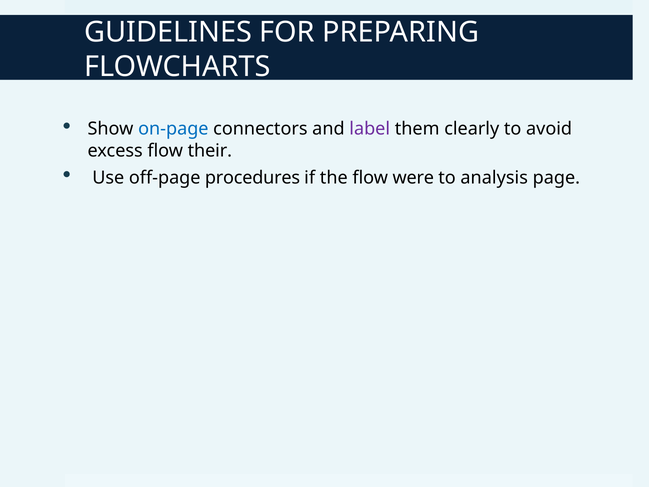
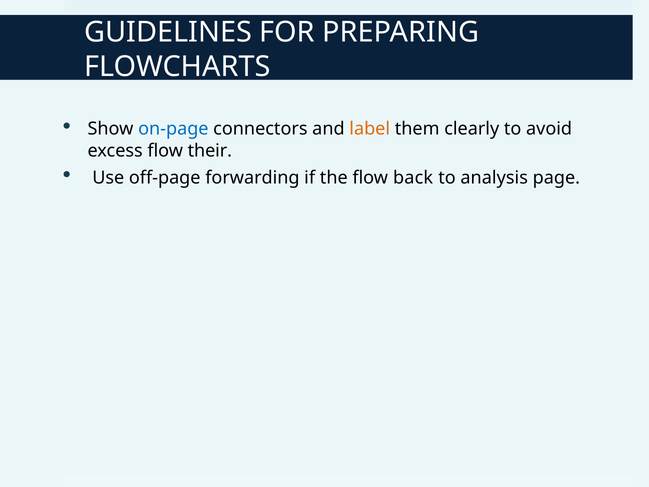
label colour: purple -> orange (370, 129)
procedures: procedures -> forwarding (252, 178)
were: were -> back (413, 178)
